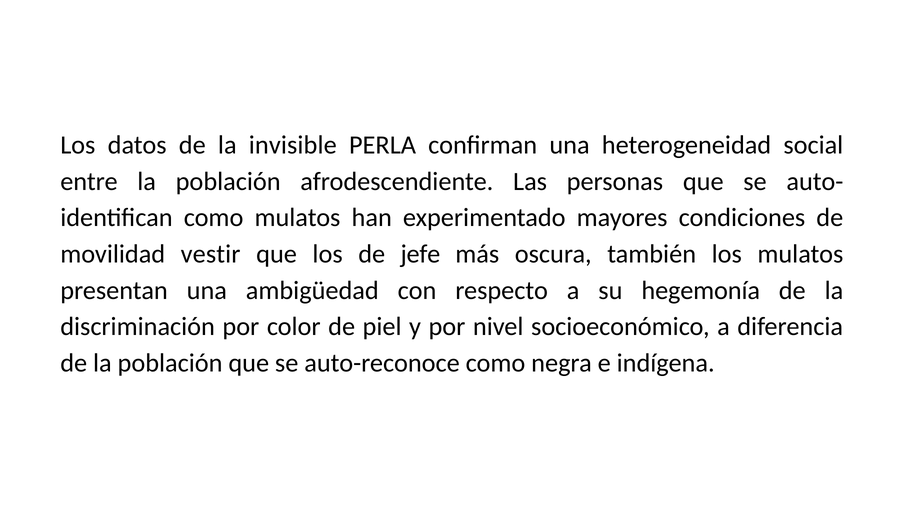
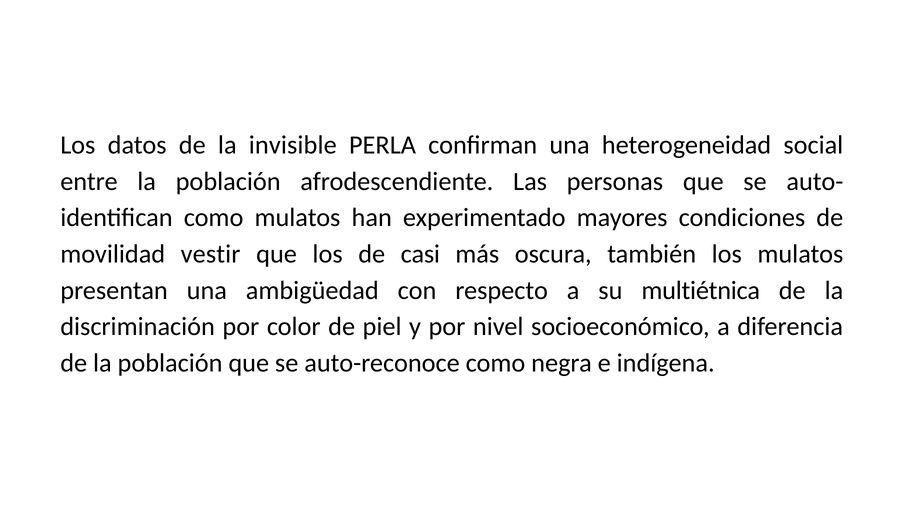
jefe: jefe -> casi (420, 254)
hegemonía: hegemonía -> multiétnica (701, 290)
